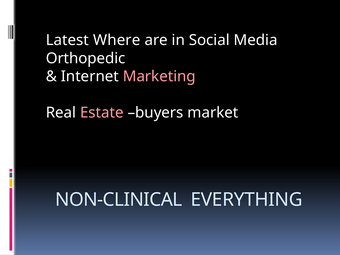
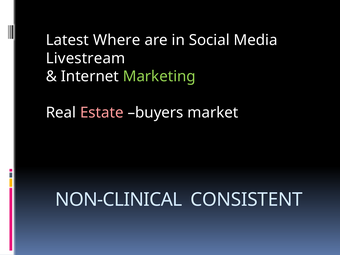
Orthopedic: Orthopedic -> Livestream (86, 58)
Marketing colour: pink -> light green (159, 76)
EVERYTHING: EVERYTHING -> CONSISTENT (247, 200)
